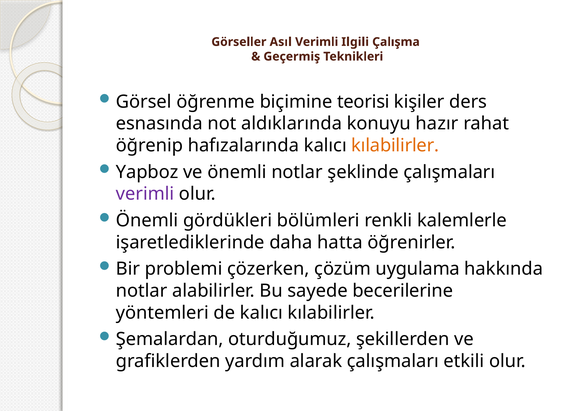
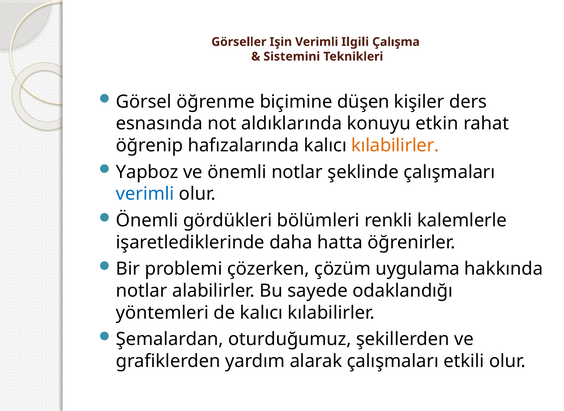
Asıl: Asıl -> Işin (281, 42)
Geçermiş: Geçermiş -> Sistemini (292, 57)
teorisi: teorisi -> düşen (363, 102)
hazır: hazır -> etkin (437, 124)
verimli colour: purple -> blue (145, 194)
becerilerine: becerilerine -> odaklandığı (403, 291)
